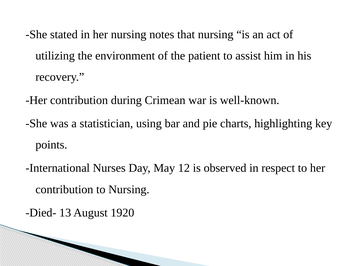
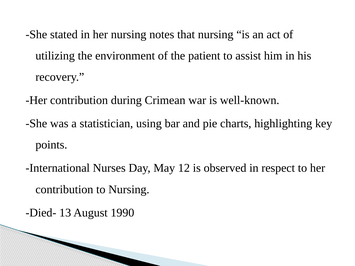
1920: 1920 -> 1990 (122, 213)
